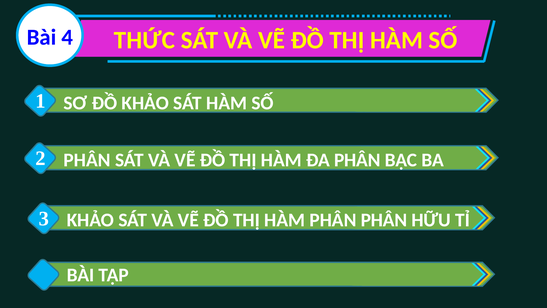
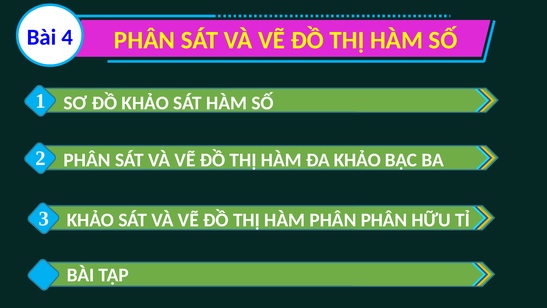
THỨC: THỨC -> PHÂN (145, 40)
ĐA PHÂN: PHÂN -> KHẢO (357, 160)
